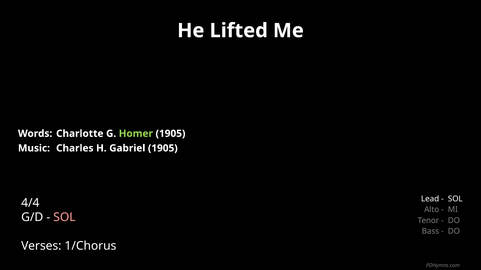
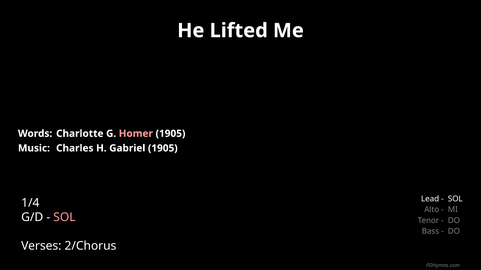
Homer colour: light green -> pink (136, 134)
4/4: 4/4 -> 1/4 (30, 203)
1/Chorus: 1/Chorus -> 2/Chorus (90, 247)
